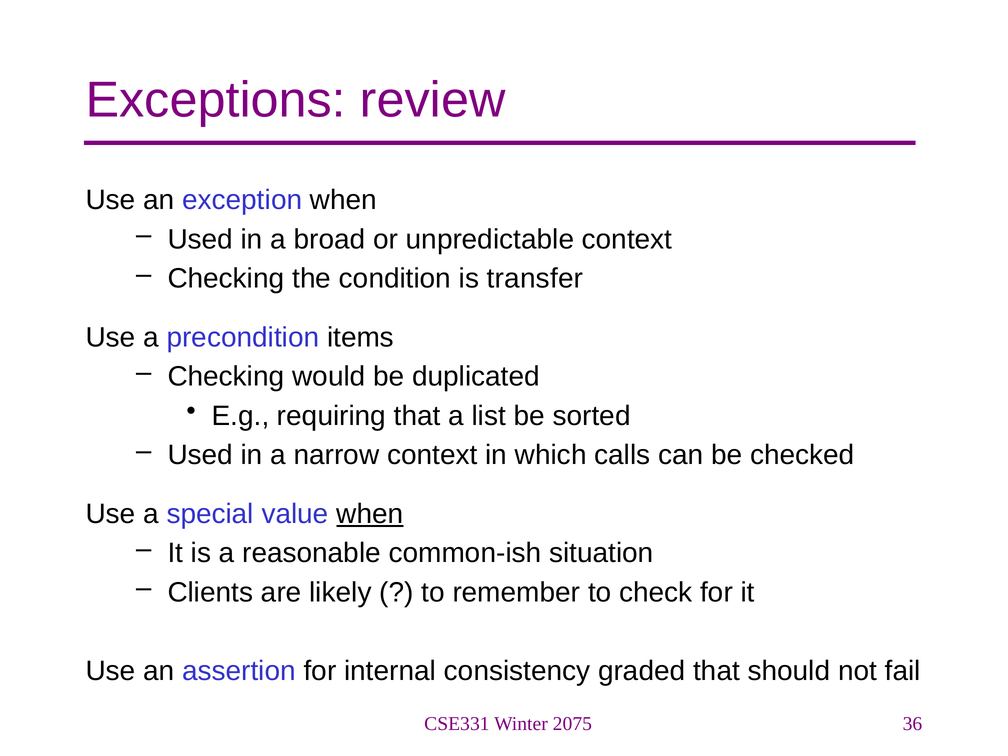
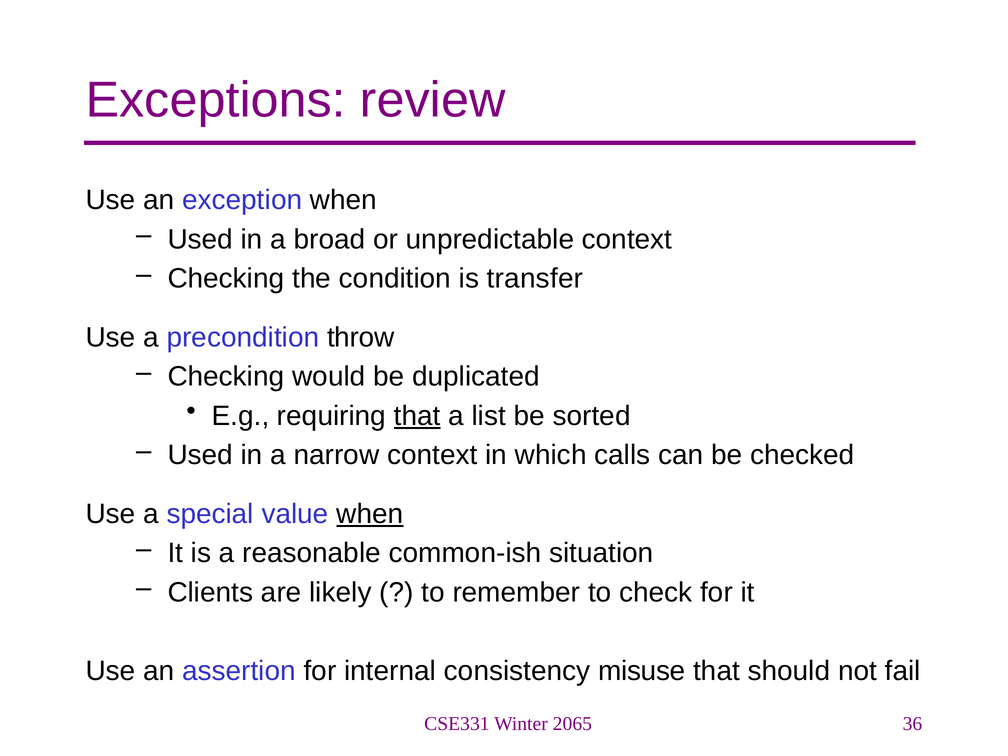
items: items -> throw (361, 337)
that underline: none -> present (417, 416)
graded: graded -> misuse (642, 671)
2075: 2075 -> 2065 (572, 724)
